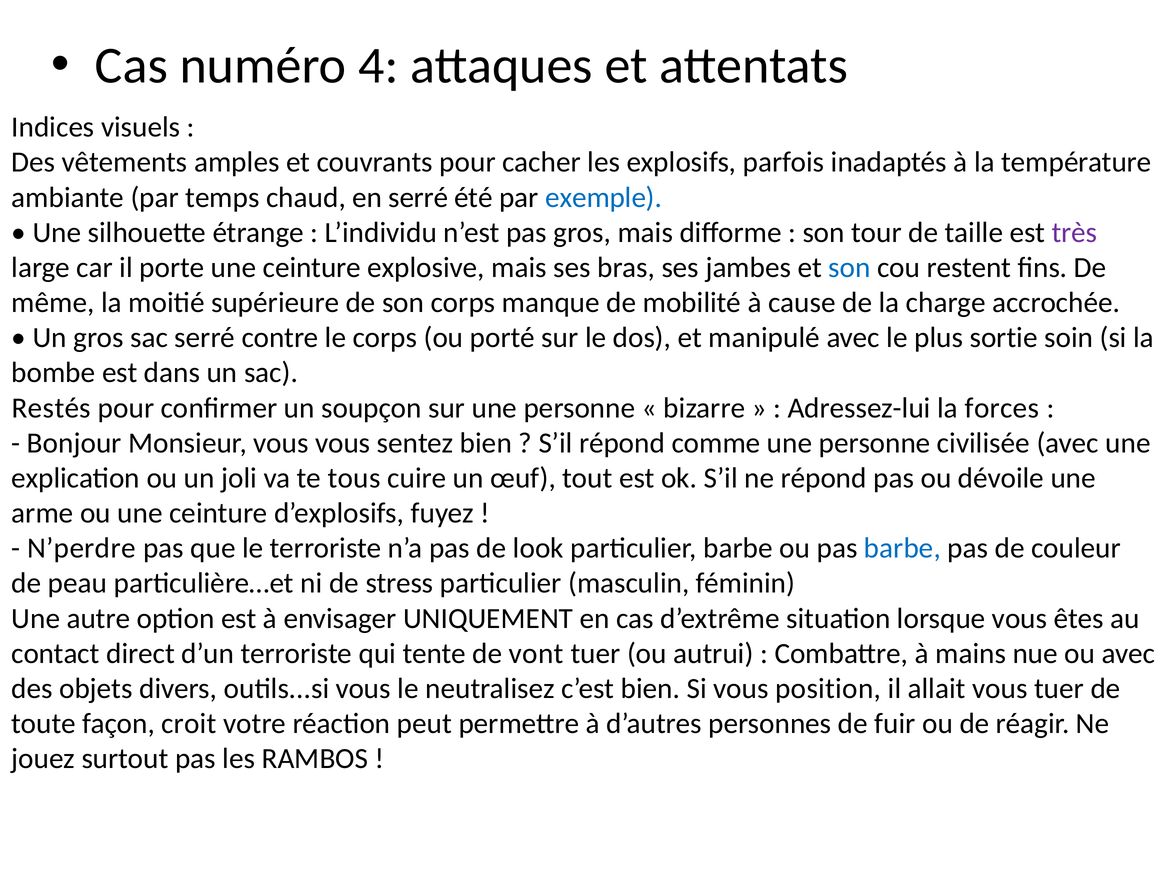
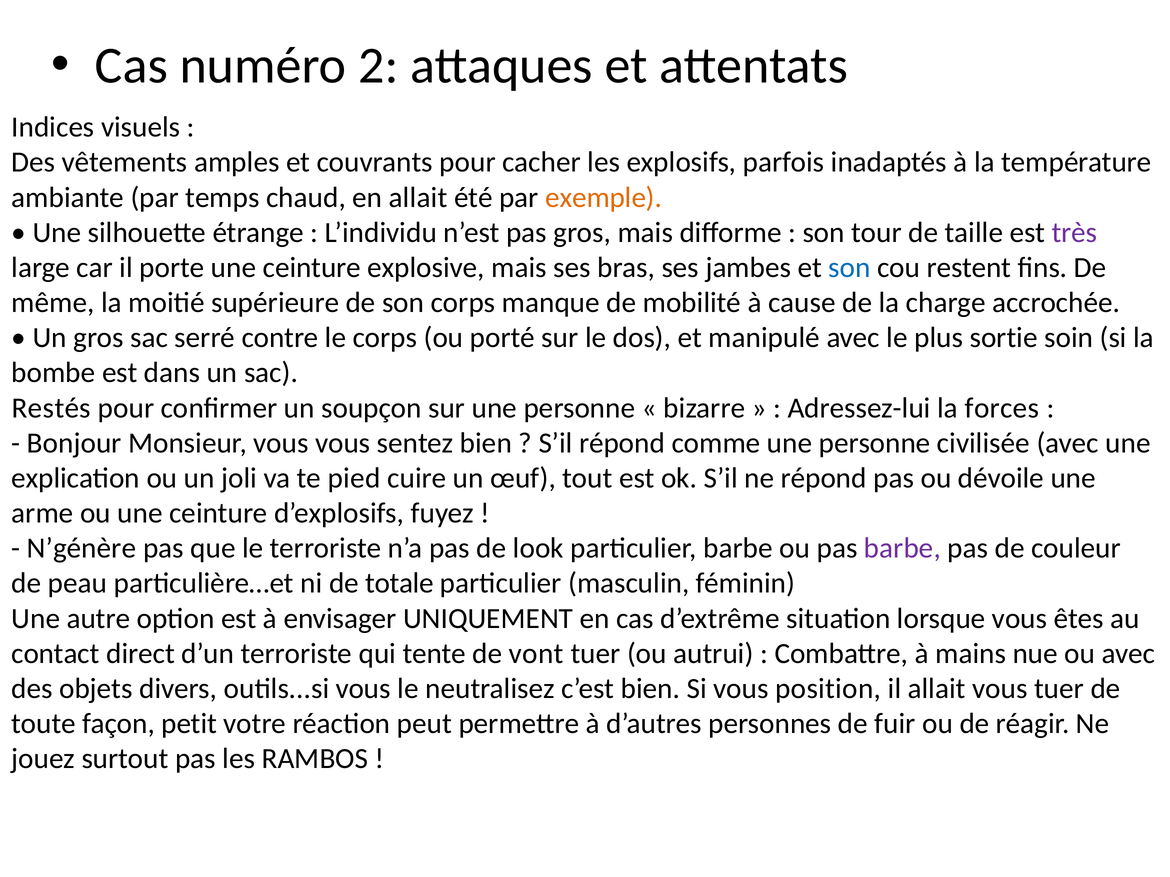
4: 4 -> 2 (378, 66)
en serré: serré -> allait (418, 198)
exemple colour: blue -> orange (604, 198)
tous: tous -> pied (354, 478)
N’perdre: N’perdre -> N’génère (82, 549)
barbe colour: blue -> purple (902, 549)
stress: stress -> totale (400, 584)
croit: croit -> petit (189, 724)
